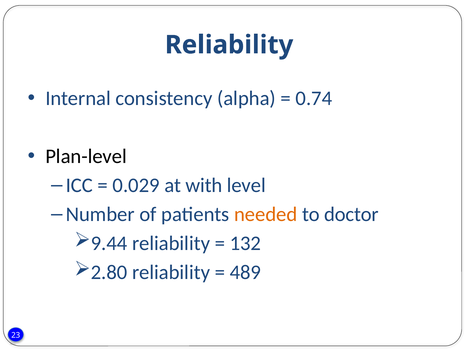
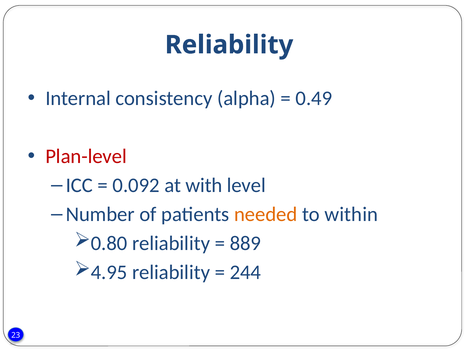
0.74: 0.74 -> 0.49 (314, 98)
Plan-level colour: black -> red (86, 156)
0.029: 0.029 -> 0.092 (136, 185)
doctor: doctor -> within (351, 214)
9.44: 9.44 -> 0.80 (109, 243)
132: 132 -> 889 (245, 243)
2.80: 2.80 -> 4.95 (109, 272)
489: 489 -> 244 (245, 272)
